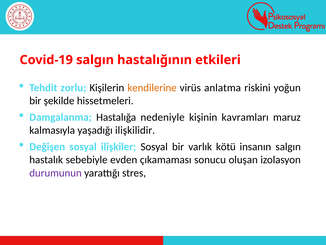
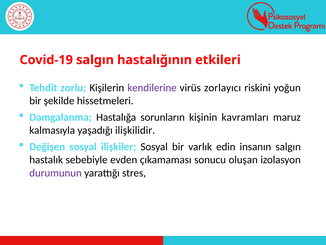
kendilerine colour: orange -> purple (152, 88)
anlatma: anlatma -> zorlayıcı (223, 88)
nedeniyle: nedeniyle -> sorunların (163, 117)
kötü: kötü -> edin (226, 146)
